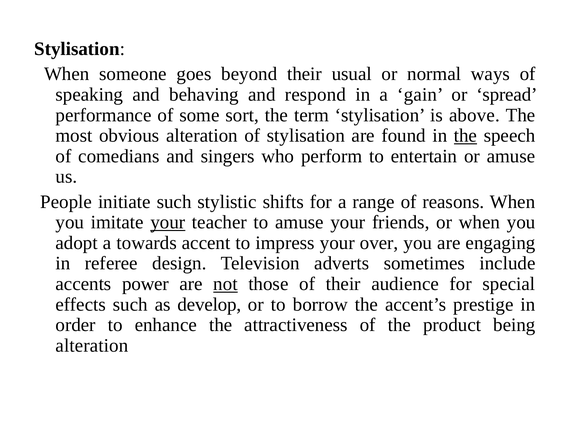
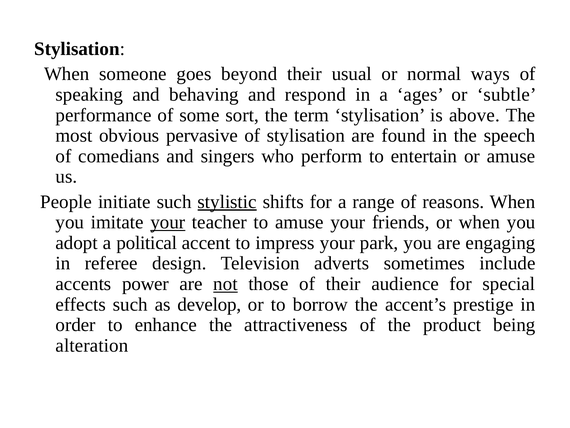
gain: gain -> ages (421, 94)
spread: spread -> subtle (507, 94)
obvious alteration: alteration -> pervasive (202, 135)
the underline: present -> none (465, 135)
stylistic underline: none -> present (227, 202)
towards: towards -> political (147, 243)
over: over -> park (379, 243)
